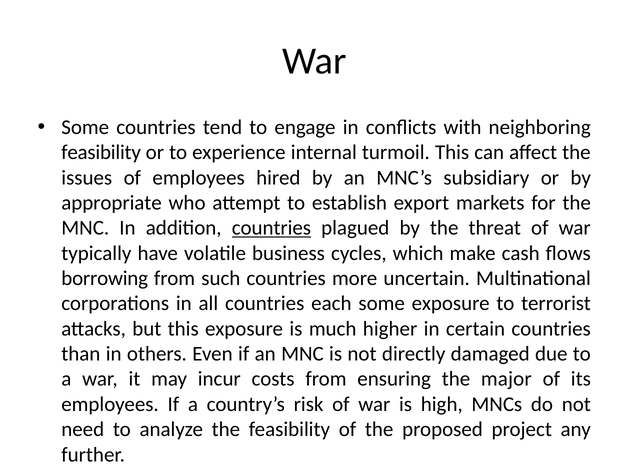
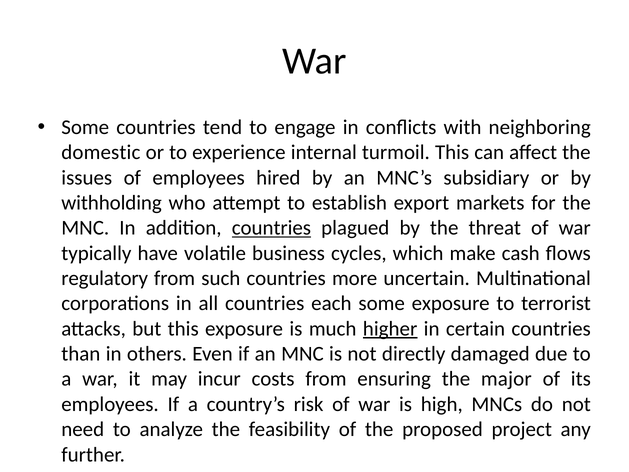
feasibility: feasibility -> domestic (101, 152)
appropriate: appropriate -> withholding (112, 203)
borrowing: borrowing -> regulatory (105, 278)
higher underline: none -> present (390, 329)
